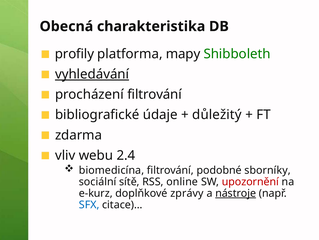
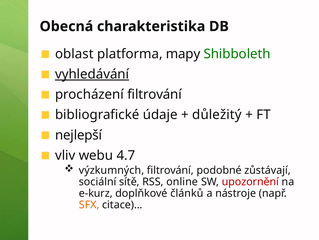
profily: profily -> oblast (74, 54)
zdarma: zdarma -> nejlepší (79, 135)
2.4: 2.4 -> 4.7 (126, 155)
biomedicína: biomedicína -> výzkumných (112, 170)
sborníky: sborníky -> zůstávají (268, 170)
zprávy: zprávy -> článků (187, 193)
nástroje underline: present -> none (236, 193)
SFX colour: blue -> orange (89, 204)
